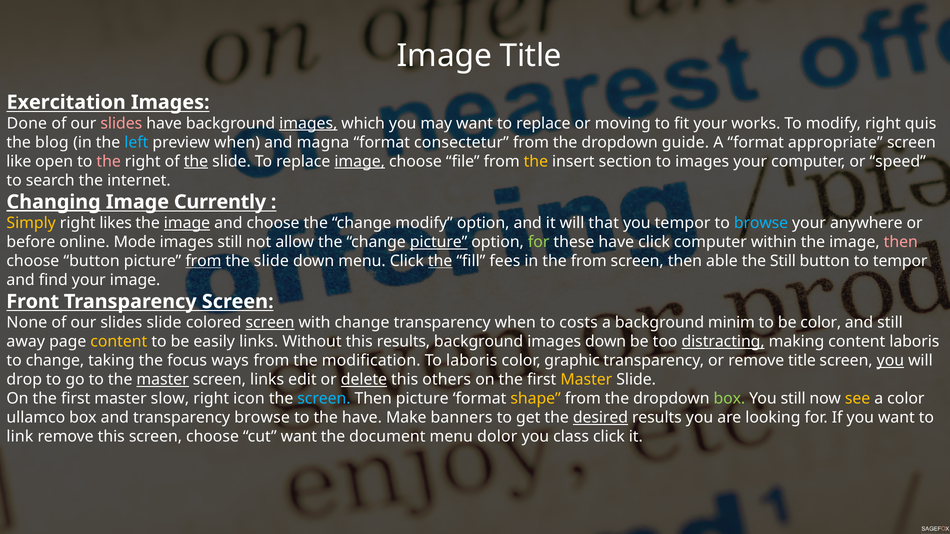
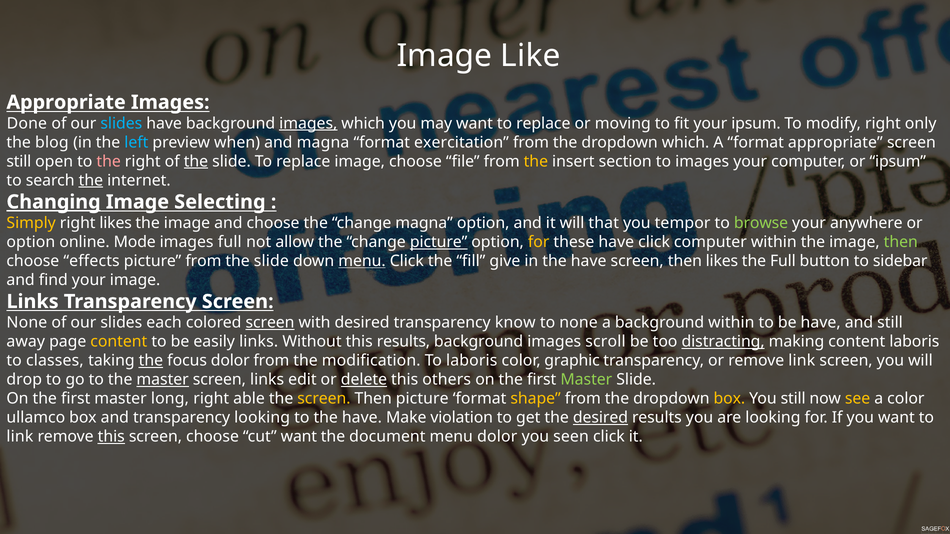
Image Title: Title -> Like (531, 56)
Exercitation: Exercitation -> Appropriate (66, 102)
slides colour: pink -> light blue (121, 123)
your works: works -> ipsum (756, 123)
quis: quis -> only (921, 123)
consectetur: consectetur -> exercitation (462, 142)
dropdown guide: guide -> which (686, 142)
like: like -> still (19, 161)
image underline: present -> none (360, 161)
or speed: speed -> ipsum (898, 161)
the underline: none -> present (91, 180)
Currently: Currently -> Selecting (220, 202)
image underline: present -> none (187, 223)
change modify: modify -> magna (424, 223)
browse colour: light blue -> light green (761, 223)
before: before -> option (31, 242)
images still: still -> full (230, 242)
for colour: light green -> yellow (539, 242)
then colour: pink -> light green (901, 242)
choose button: button -> effects (92, 261)
from underline: present -> none (203, 261)
menu underline: none -> present (362, 261)
the underline: present -> none (440, 261)
fees: fees -> give (505, 261)
in the from: from -> have (589, 261)
then able: able -> likes (722, 261)
the Still: Still -> Full (783, 261)
to tempor: tempor -> sidebar (900, 261)
Front: Front -> Links (33, 302)
slides slide: slide -> each (164, 323)
with change: change -> desired (362, 323)
transparency when: when -> know (515, 323)
to costs: costs -> none (579, 323)
background minim: minim -> within (731, 323)
be color: color -> have (821, 323)
images down: down -> scroll (605, 342)
to change: change -> classes (55, 361)
the underline: none -> present (151, 361)
focus ways: ways -> dolor (230, 361)
remove title: title -> link (802, 361)
you underline: present -> none (890, 361)
Master colour: yellow -> light green (586, 380)
slow: slow -> long (170, 399)
icon: icon -> able (249, 399)
screen colour: light blue -> yellow (324, 399)
box colour: light green -> yellow (729, 399)
transparency browse: browse -> looking (262, 418)
banners: banners -> violation (462, 418)
this underline: none -> present (111, 437)
class: class -> seen (571, 437)
